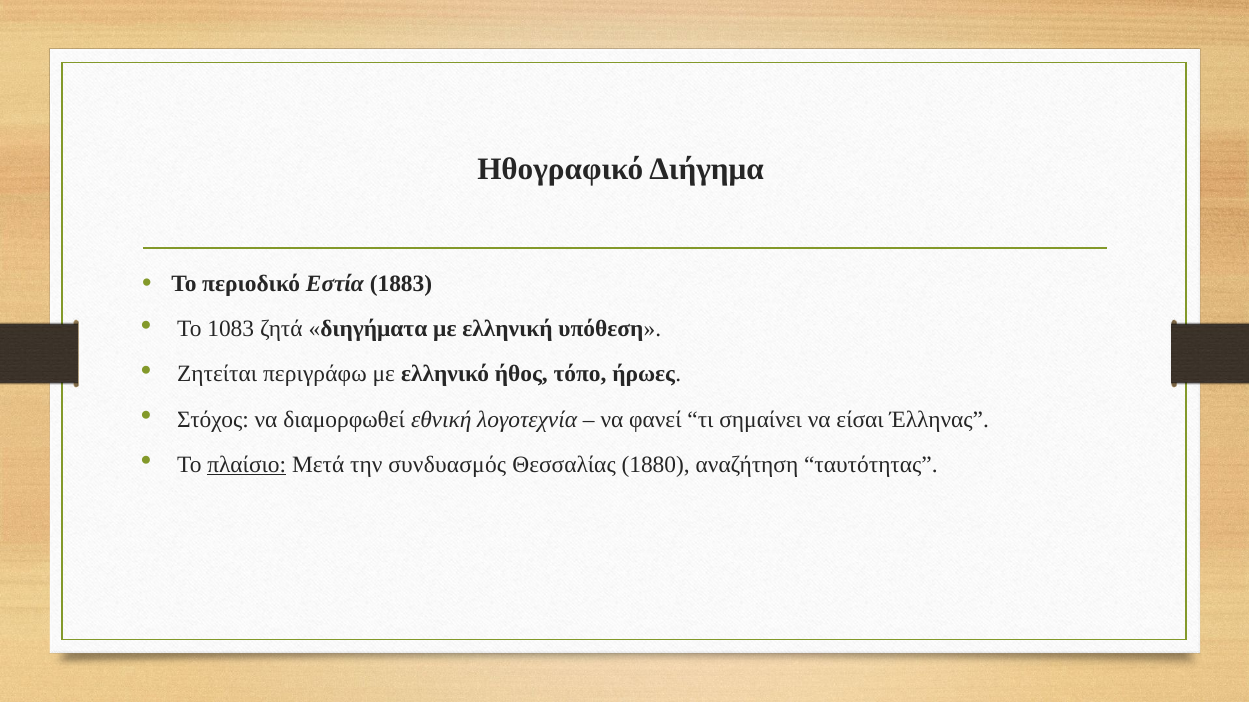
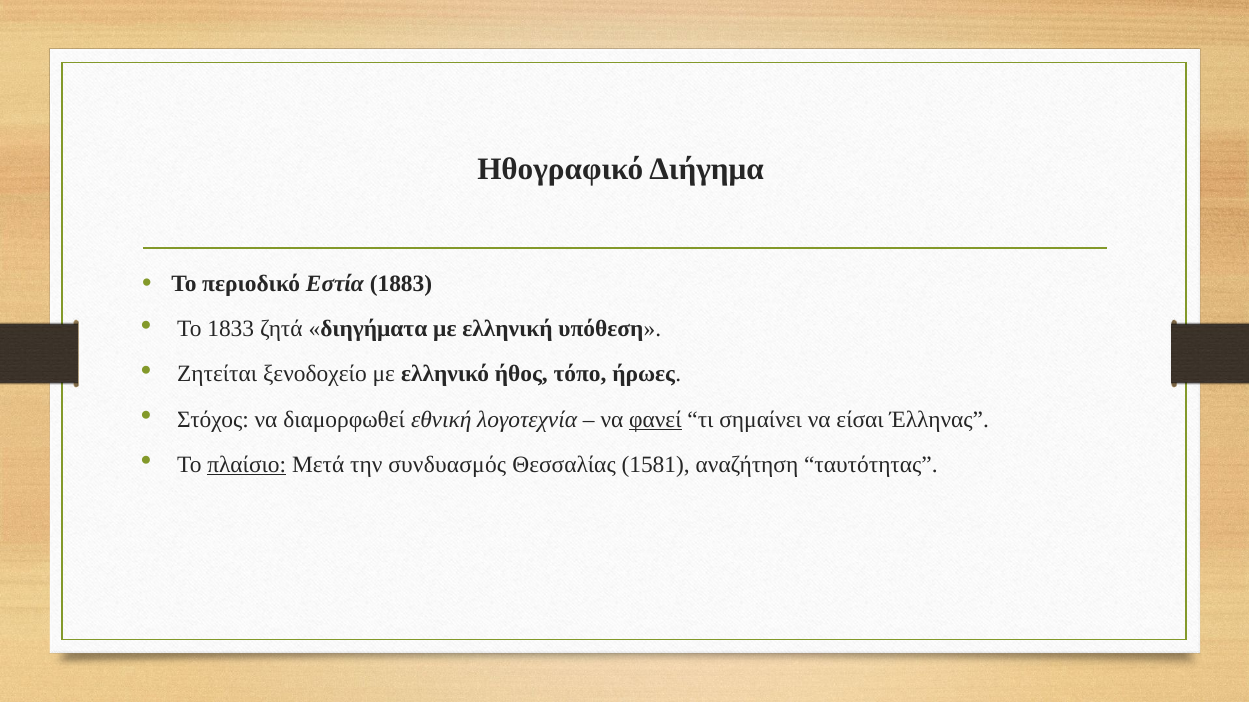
1083: 1083 -> 1833 (231, 329)
περιγράφω: περιγράφω -> ξενοδοχείο (315, 375)
φανεί underline: none -> present (655, 420)
1880: 1880 -> 1581 (656, 465)
